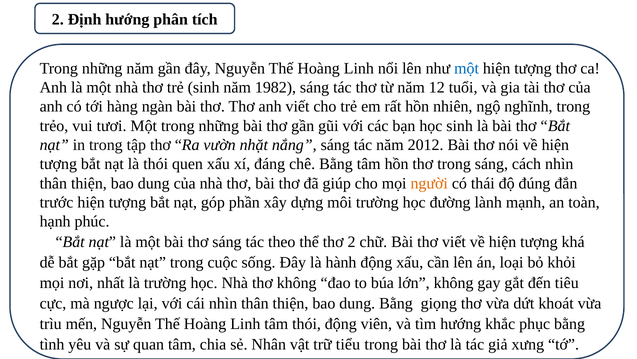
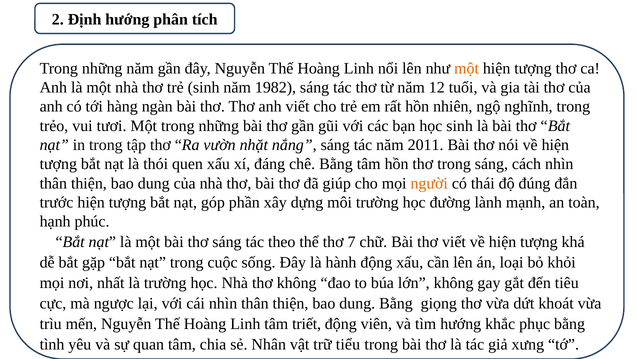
một colour: blue -> orange (467, 68)
2012: 2012 -> 2011 (426, 145)
thơ 2: 2 -> 7 (352, 242)
tâm thói: thói -> triết (307, 323)
